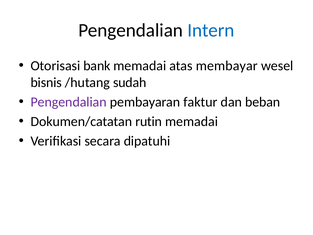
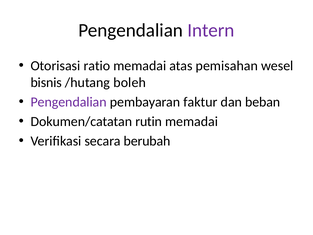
Intern colour: blue -> purple (211, 30)
bank: bank -> ratio (97, 66)
membayar: membayar -> pemisahan (227, 66)
sudah: sudah -> boleh (130, 82)
dipatuhi: dipatuhi -> berubah (147, 141)
